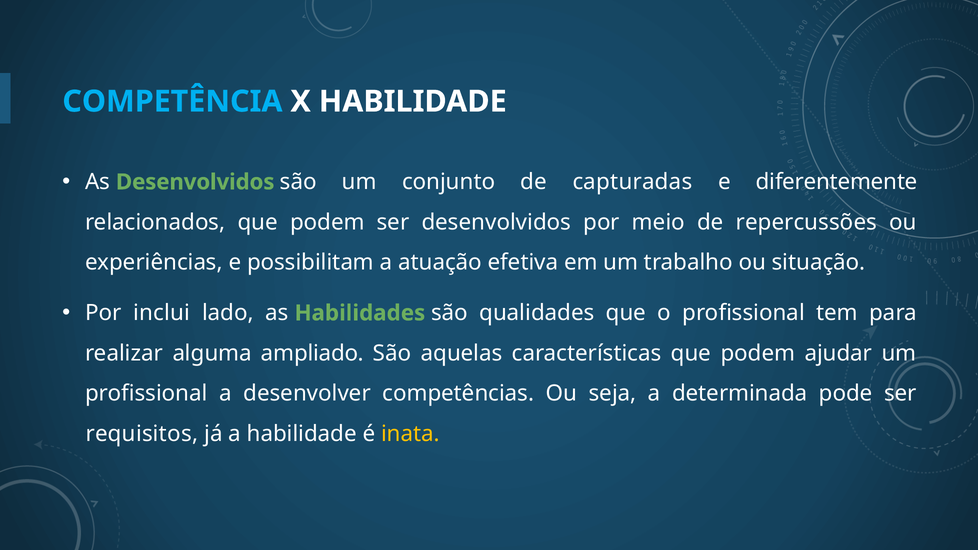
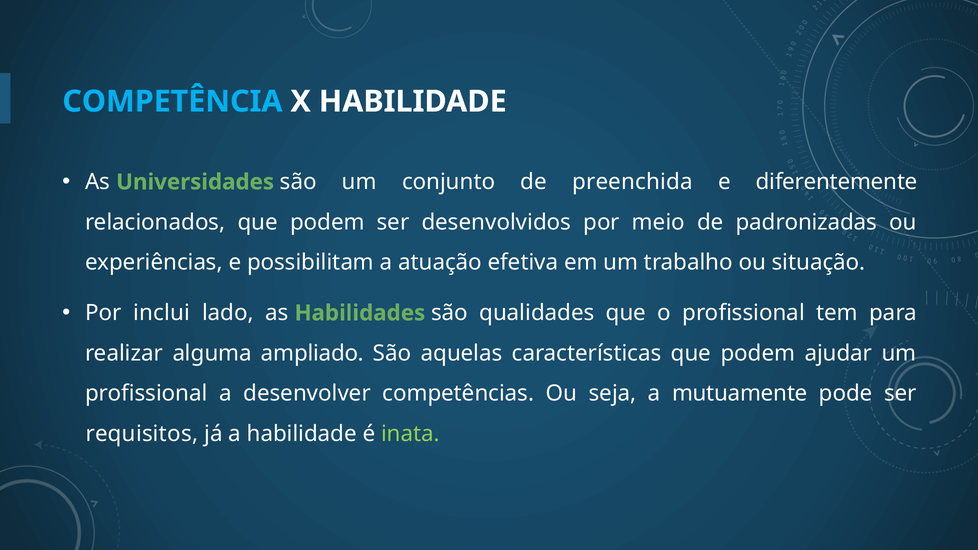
As Desenvolvidos: Desenvolvidos -> Universidades (195, 182)
capturadas: capturadas -> preenchida (633, 182)
repercussões: repercussões -> padronizadas (806, 222)
determinada: determinada -> mutuamente (740, 394)
inata colour: yellow -> light green (410, 434)
